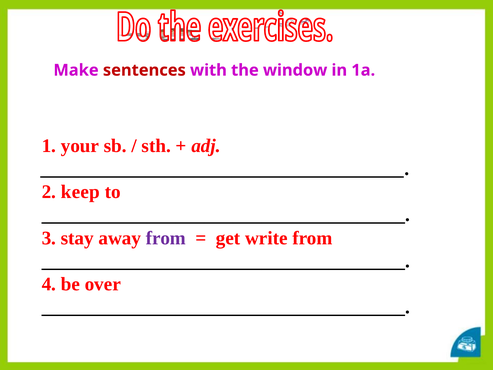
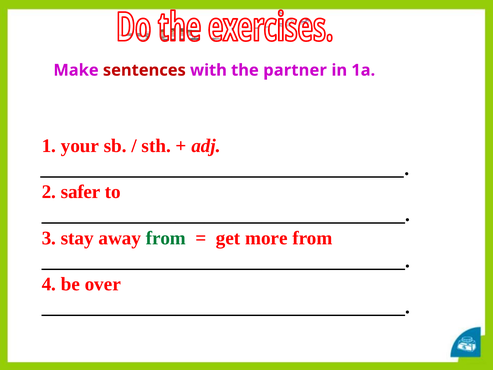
window: window -> partner (295, 70)
keep: keep -> safer (81, 192)
from colour: purple -> green (166, 238)
write: write -> more (266, 238)
